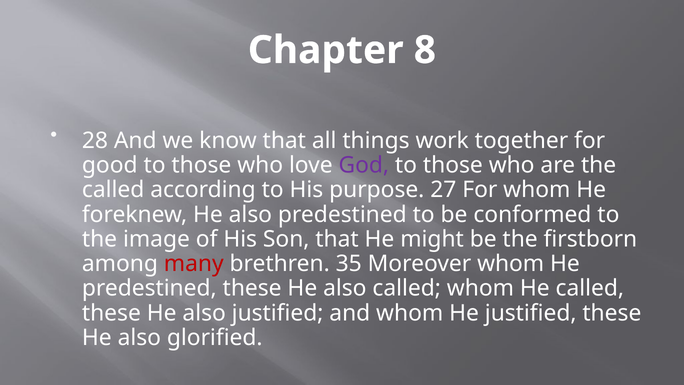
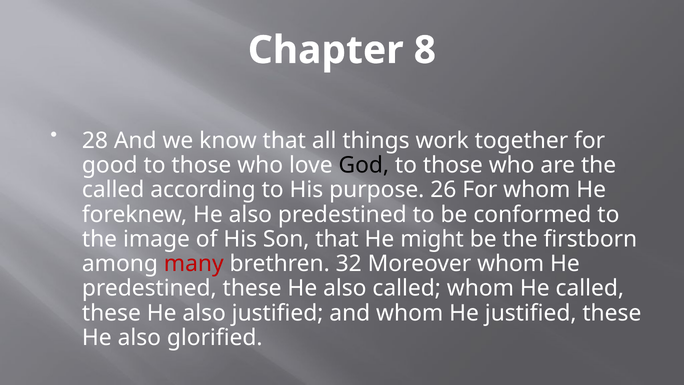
God colour: purple -> black (364, 165)
27: 27 -> 26 (443, 190)
35: 35 -> 32 (349, 264)
